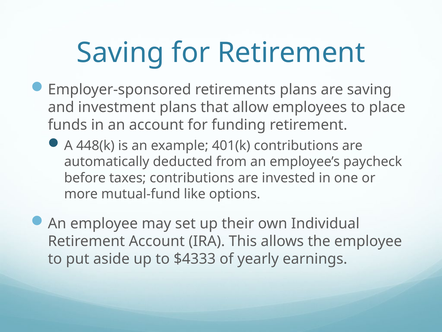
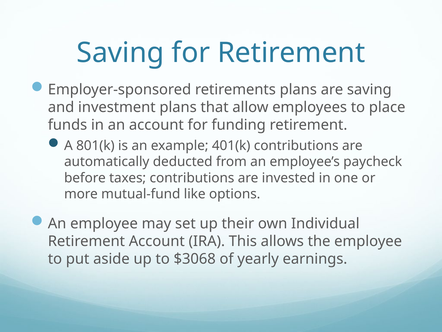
448(k: 448(k -> 801(k (95, 145)
$4333: $4333 -> $3068 (195, 259)
